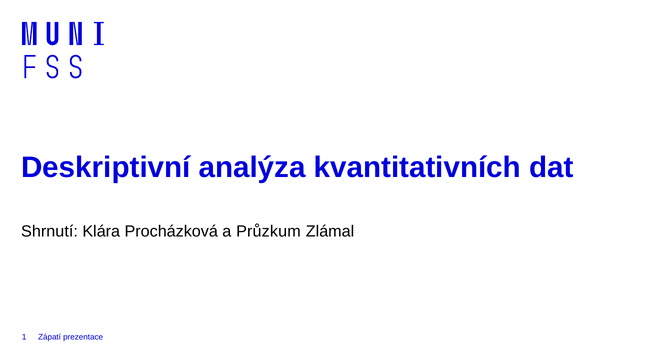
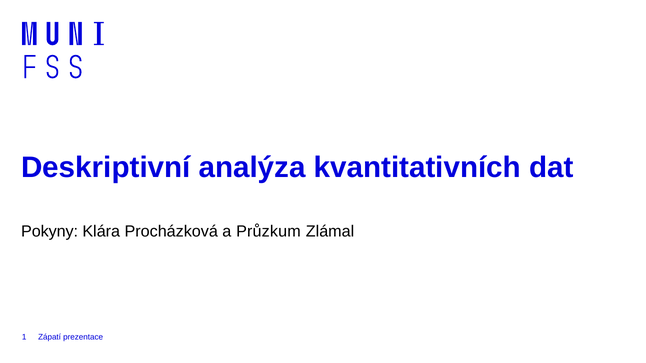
Shrnutí: Shrnutí -> Pokyny (50, 232)
